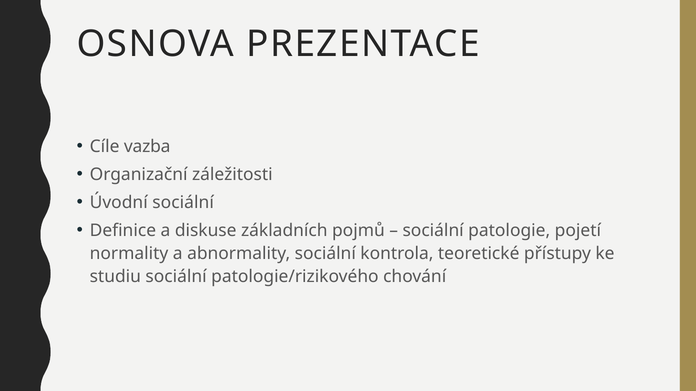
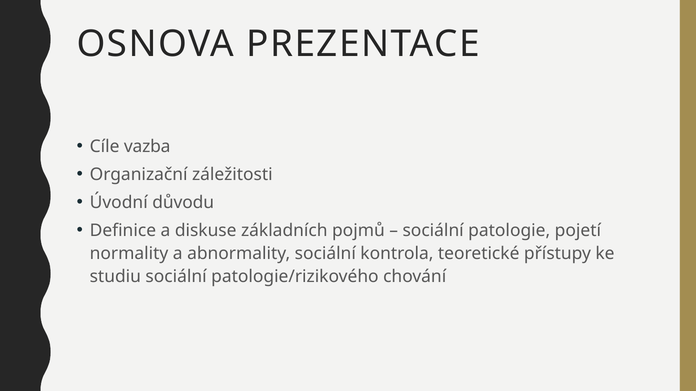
Úvodní sociální: sociální -> důvodu (183, 203)
